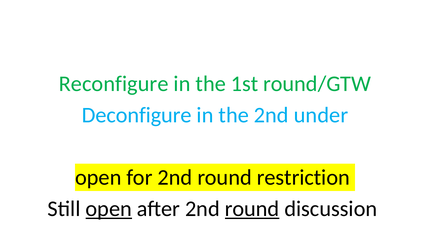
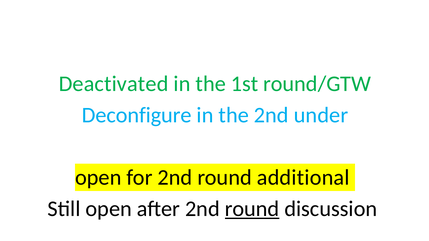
Reconfigure: Reconfigure -> Deactivated (114, 84)
restriction: restriction -> additional (303, 178)
open underline: present -> none (109, 209)
